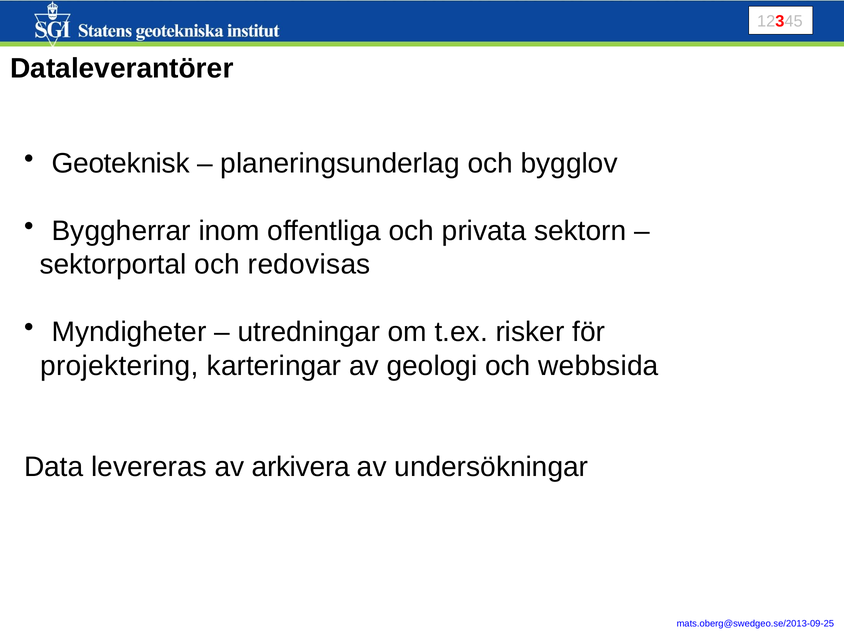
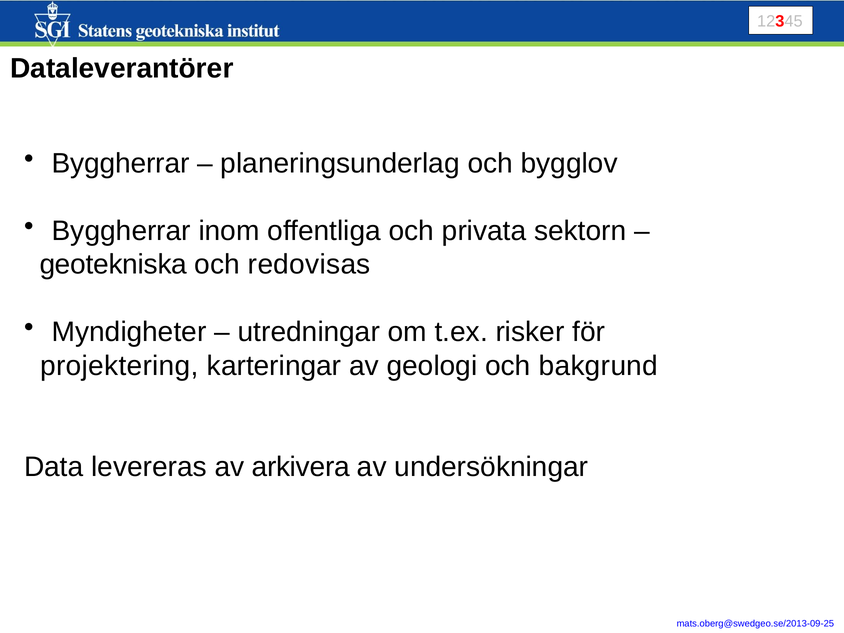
Geoteknisk: Geoteknisk -> Byggherrar (121, 163)
sektorportal: sektorportal -> geotekniska (113, 265)
webbsida: webbsida -> bakgrund (598, 366)
